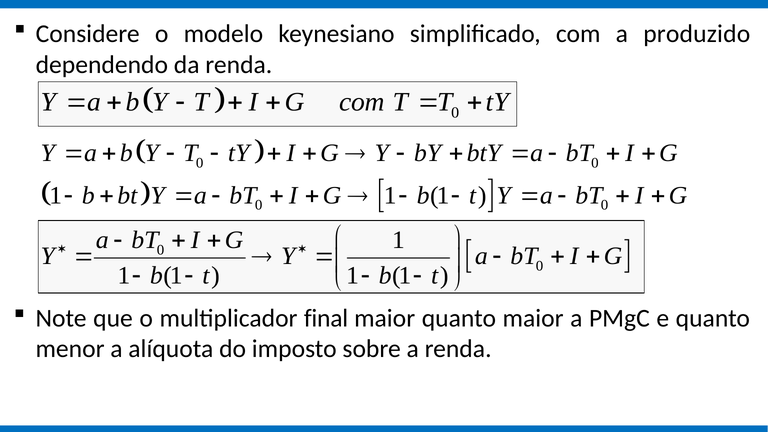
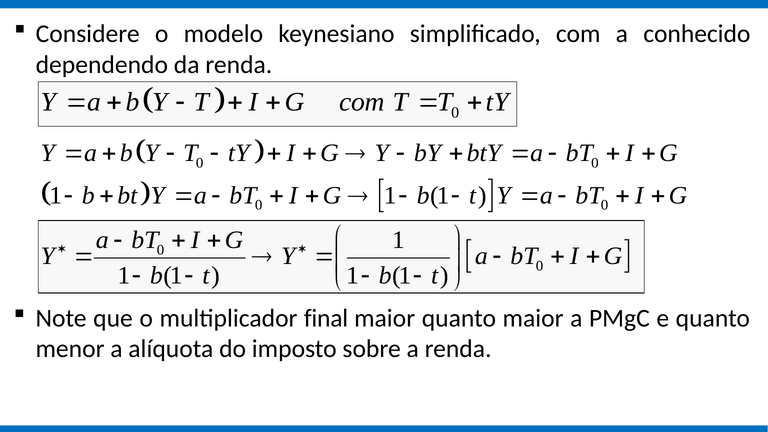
produzido: produzido -> conhecido (697, 34)
